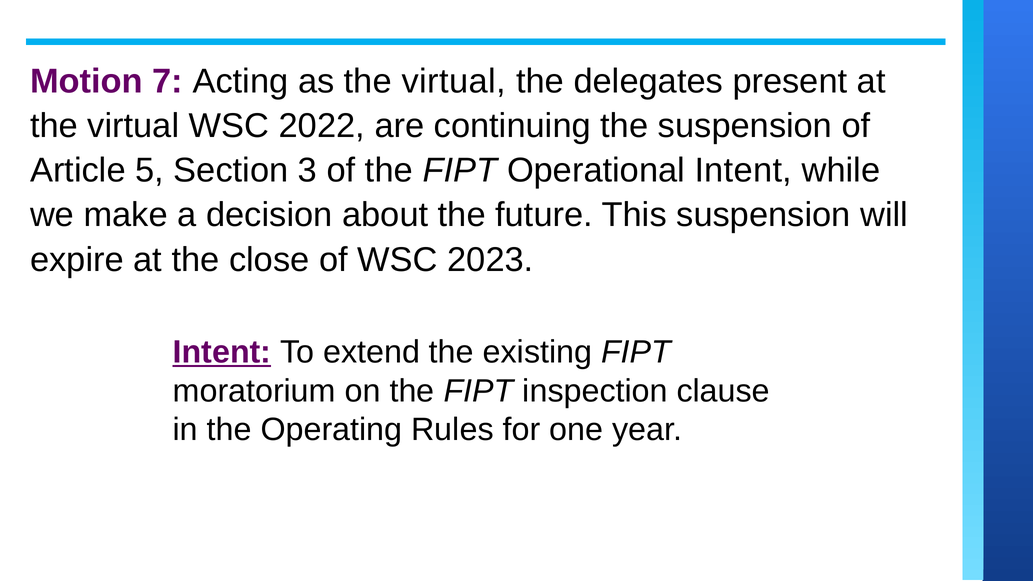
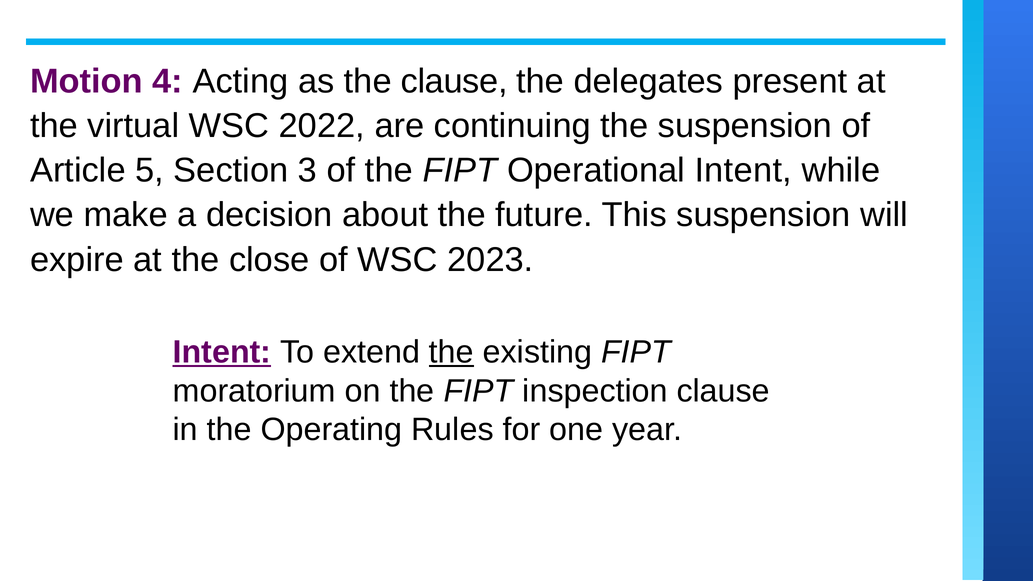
7: 7 -> 4 (168, 81)
as the virtual: virtual -> clause (454, 81)
the underline: none -> present (451, 352)
